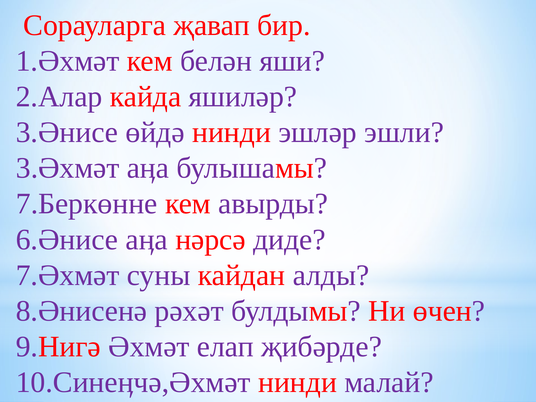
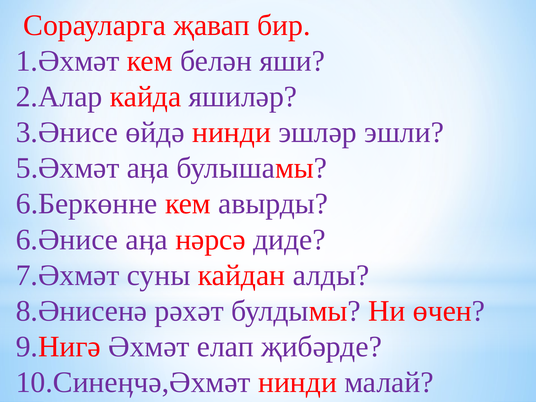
3.Әхмәт: 3.Әхмәт -> 5.Әхмәт (68, 168)
7.Беркөнне: 7.Беркөнне -> 6.Беркөнне (87, 204)
